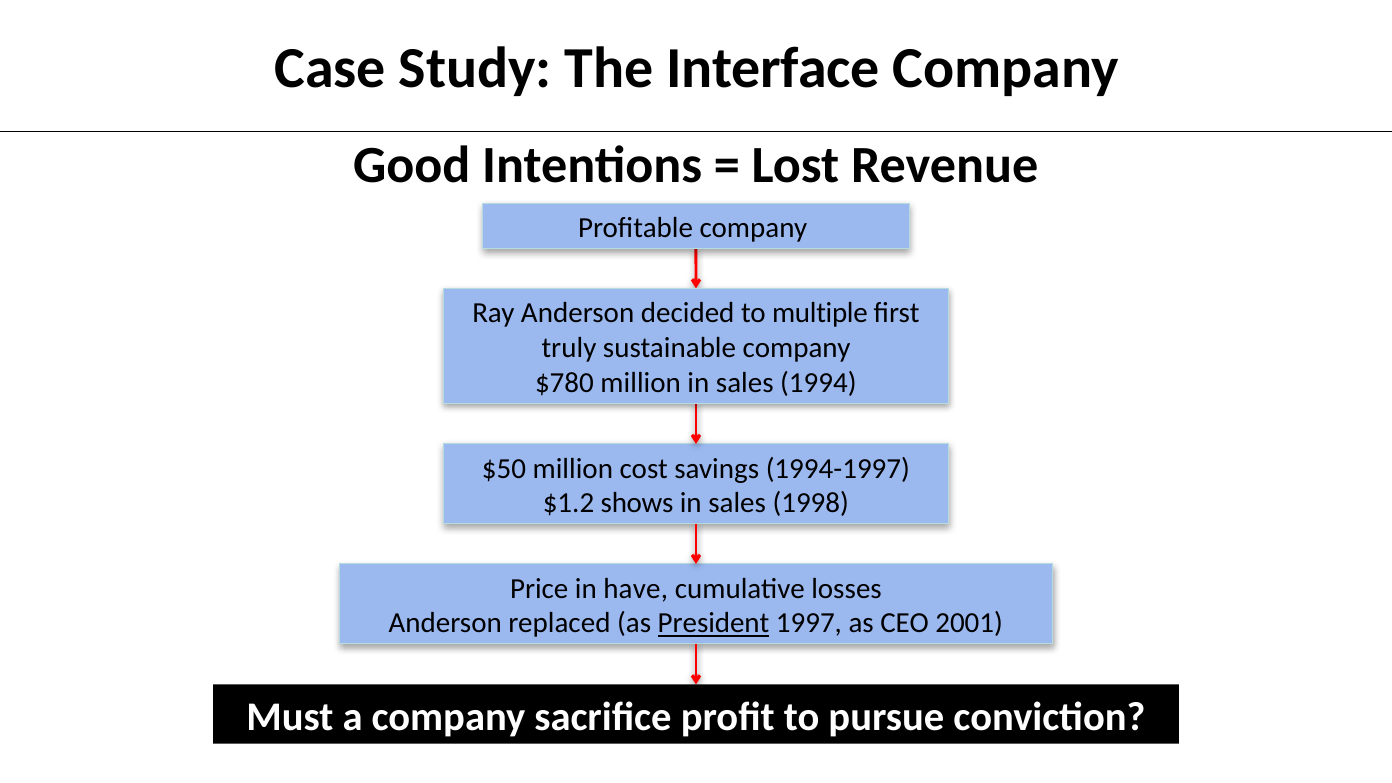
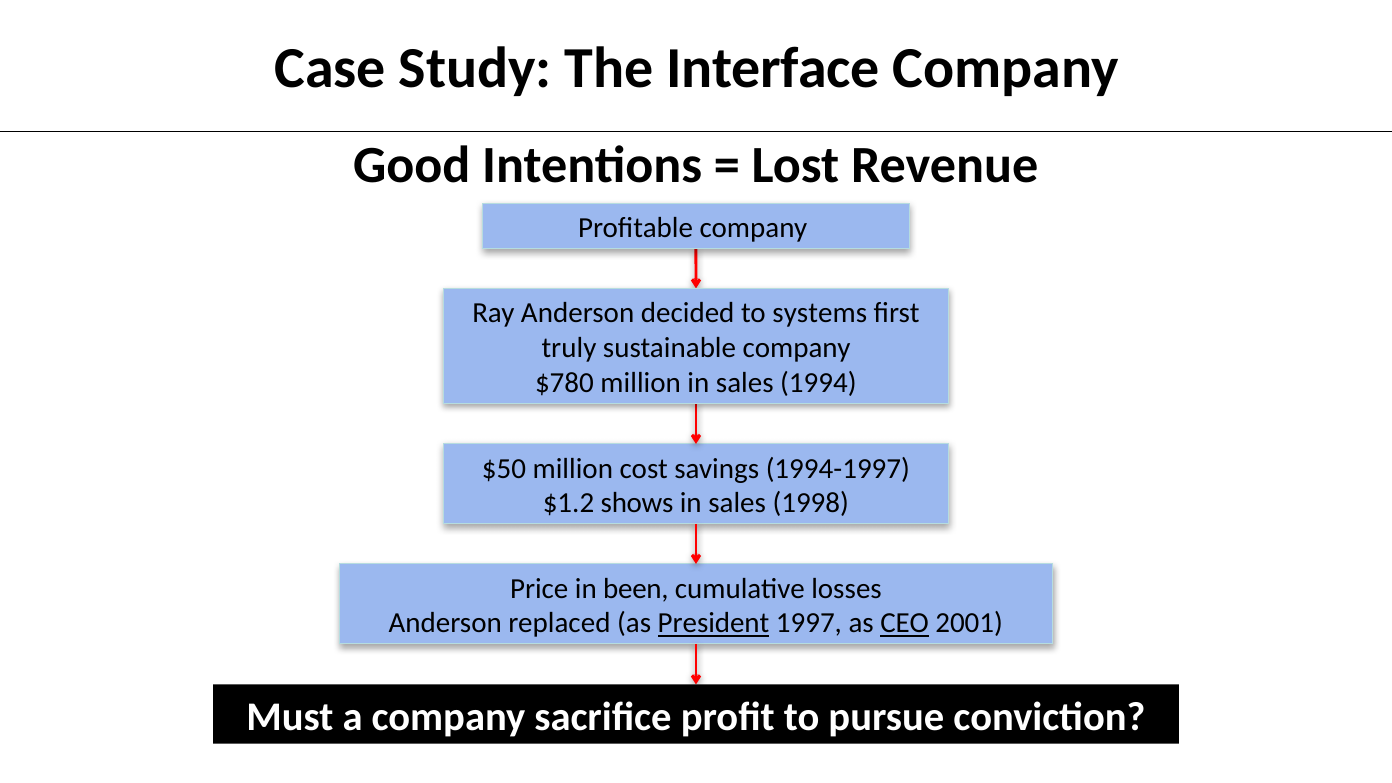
multiple: multiple -> systems (820, 313)
have: have -> been (636, 589)
CEO underline: none -> present (905, 623)
